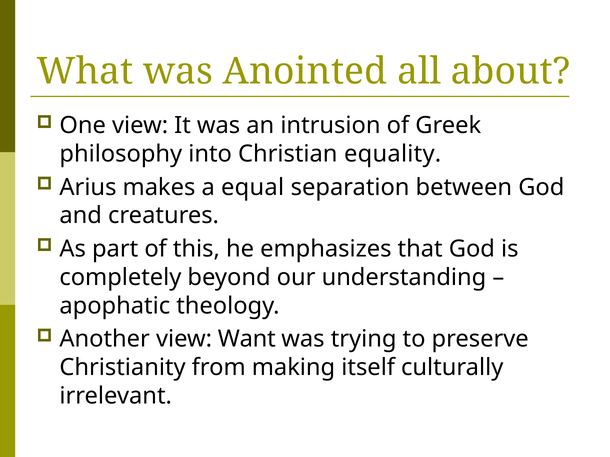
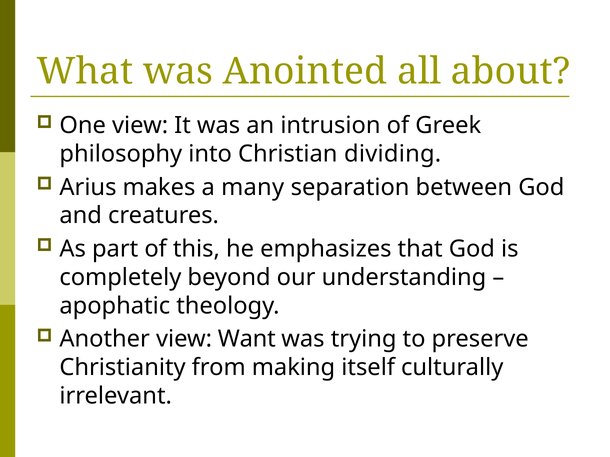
equality: equality -> dividing (393, 154)
equal: equal -> many (253, 187)
